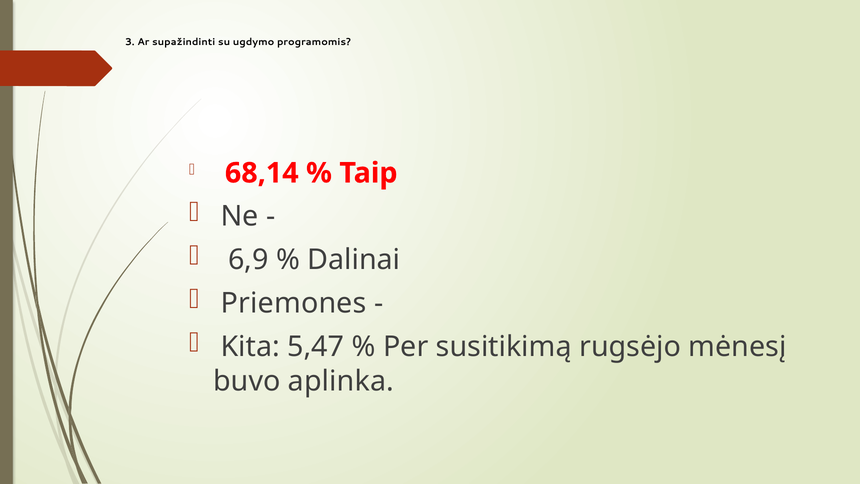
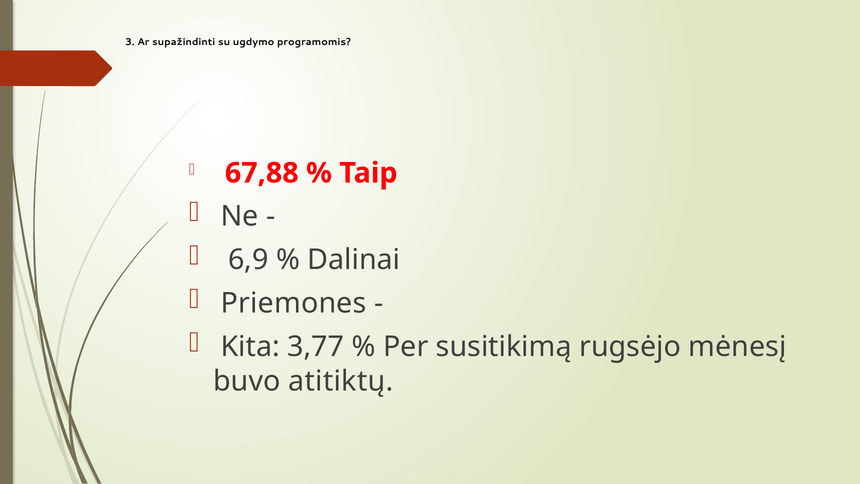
68,14: 68,14 -> 67,88 (262, 173)
5,47: 5,47 -> 3,77 (316, 347)
aplinka: aplinka -> atitiktų (341, 381)
